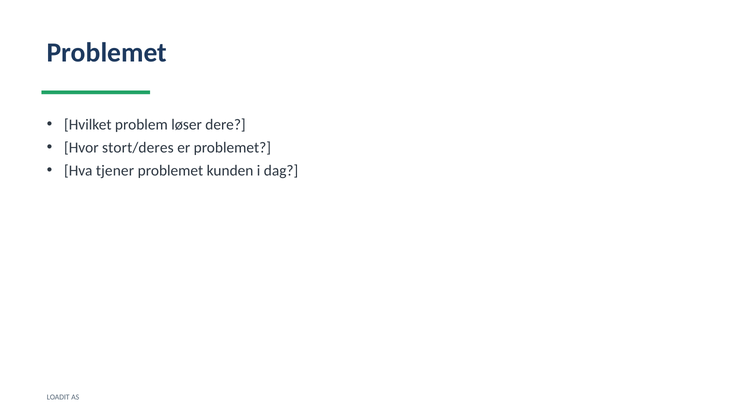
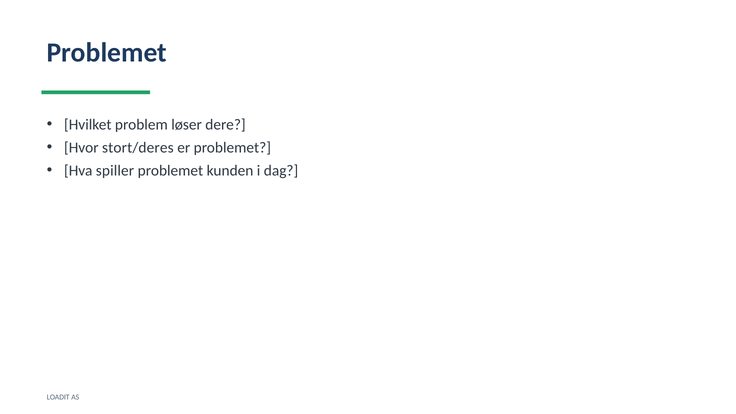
tjener: tjener -> spiller (115, 171)
